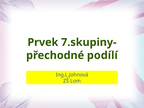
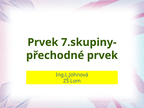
přechodné podílí: podílí -> prvek (102, 55)
